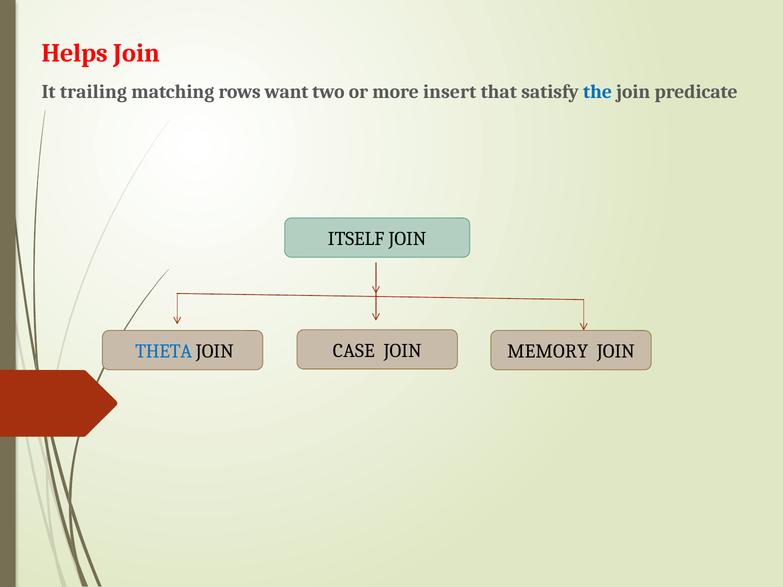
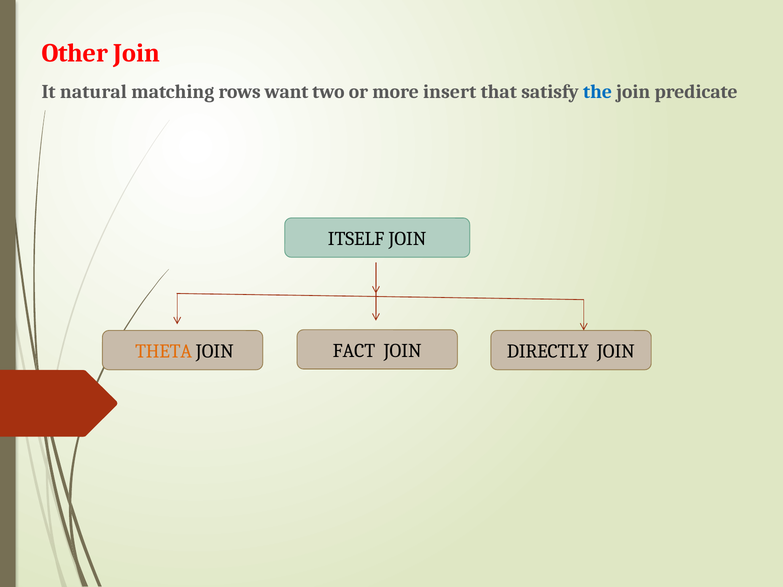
Helps: Helps -> Other (75, 53)
trailing: trailing -> natural (93, 92)
THETA colour: blue -> orange (164, 352)
CASE: CASE -> FACT (354, 351)
MEMORY: MEMORY -> DIRECTLY (548, 352)
